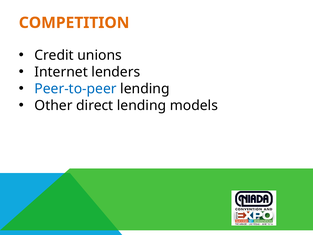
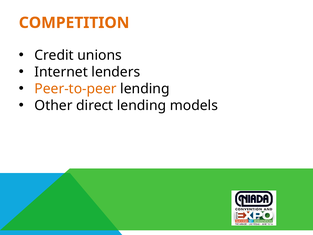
Peer-to-peer colour: blue -> orange (76, 89)
